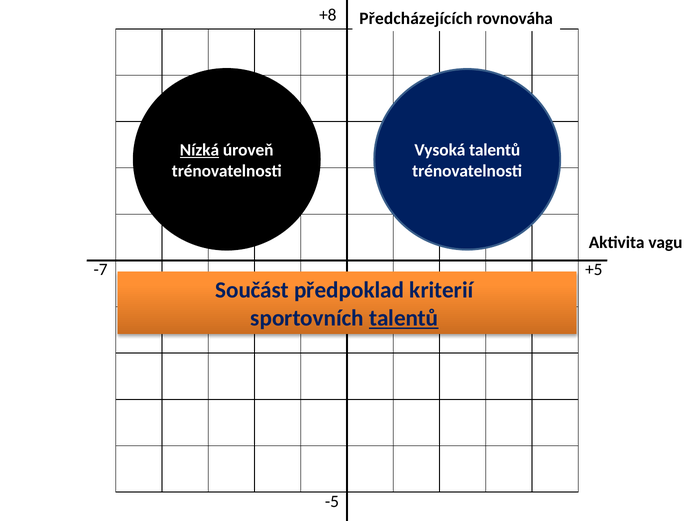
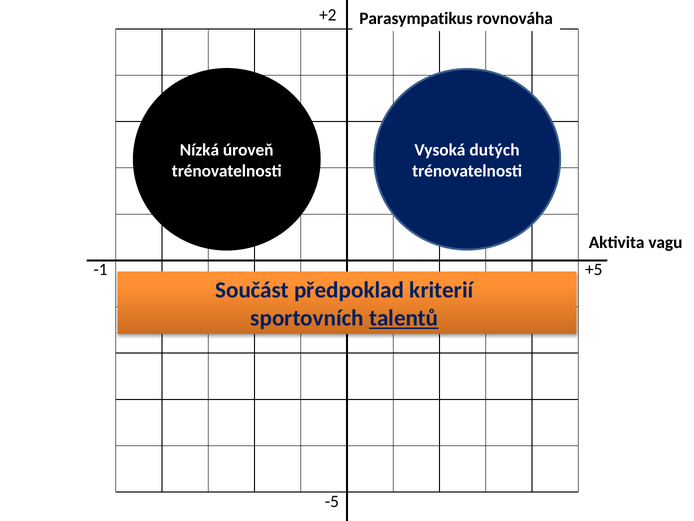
+8: +8 -> +2 (328, 15)
Předcházejících: Předcházejících -> Parasympatikus (416, 18)
Nízká underline: present -> none (199, 150)
Vysoká talentů: talentů -> dutých (495, 150)
-7: -7 -> -1 (101, 269)
